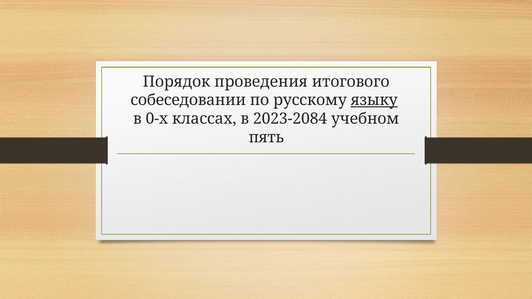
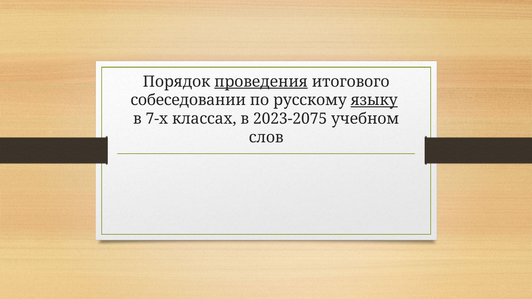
проведения underline: none -> present (261, 82)
0-х: 0-х -> 7-х (157, 119)
2023-2084: 2023-2084 -> 2023-2075 (290, 119)
пять: пять -> слов (266, 138)
